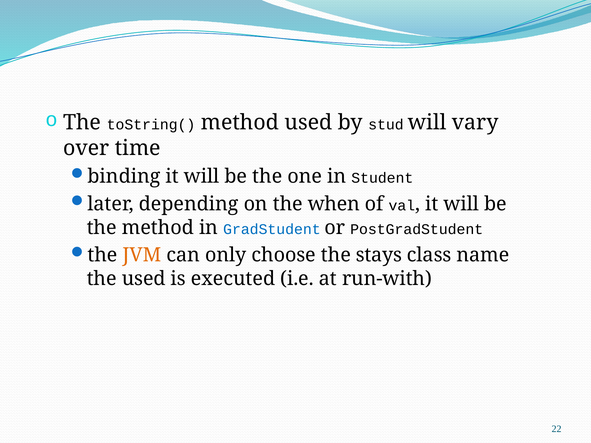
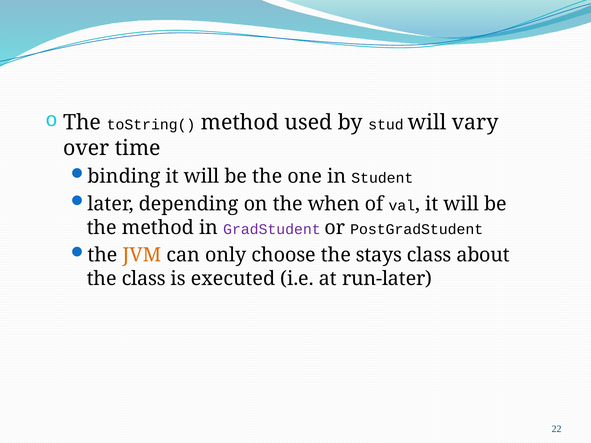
GradStudent colour: blue -> purple (272, 229)
name: name -> about (483, 255)
the used: used -> class (144, 279)
run-with: run-with -> run-later (387, 279)
